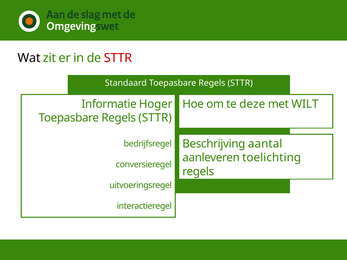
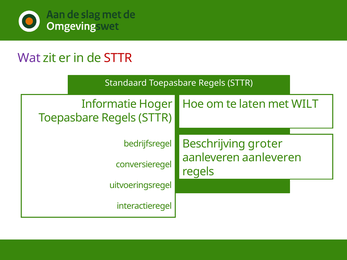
Wat colour: black -> purple (29, 58)
deze: deze -> laten (252, 104)
aantal: aantal -> groter (265, 144)
aanleveren toelichting: toelichting -> aanleveren (272, 158)
